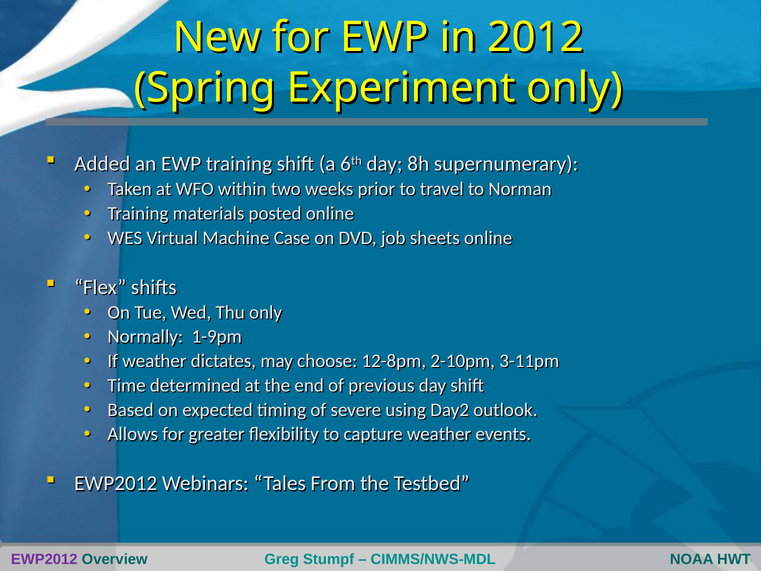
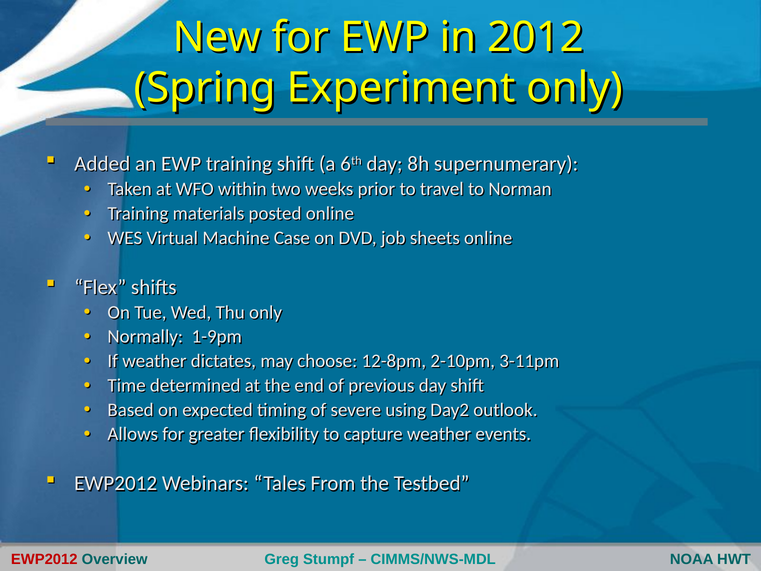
EWP2012 colour: purple -> red (44, 559)
